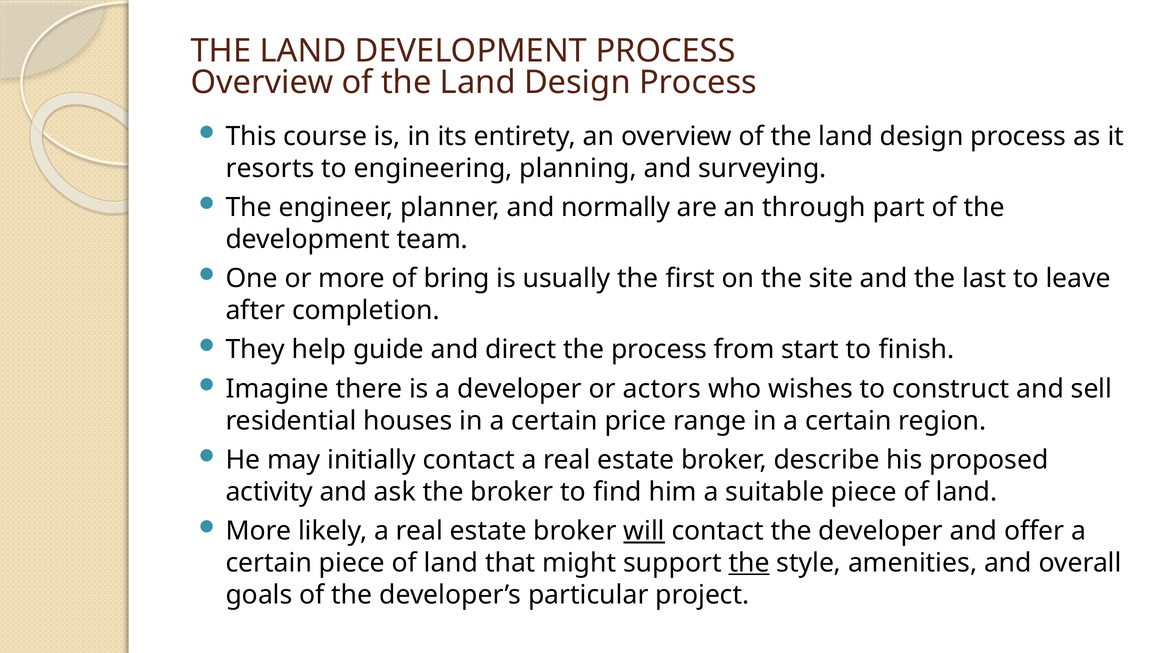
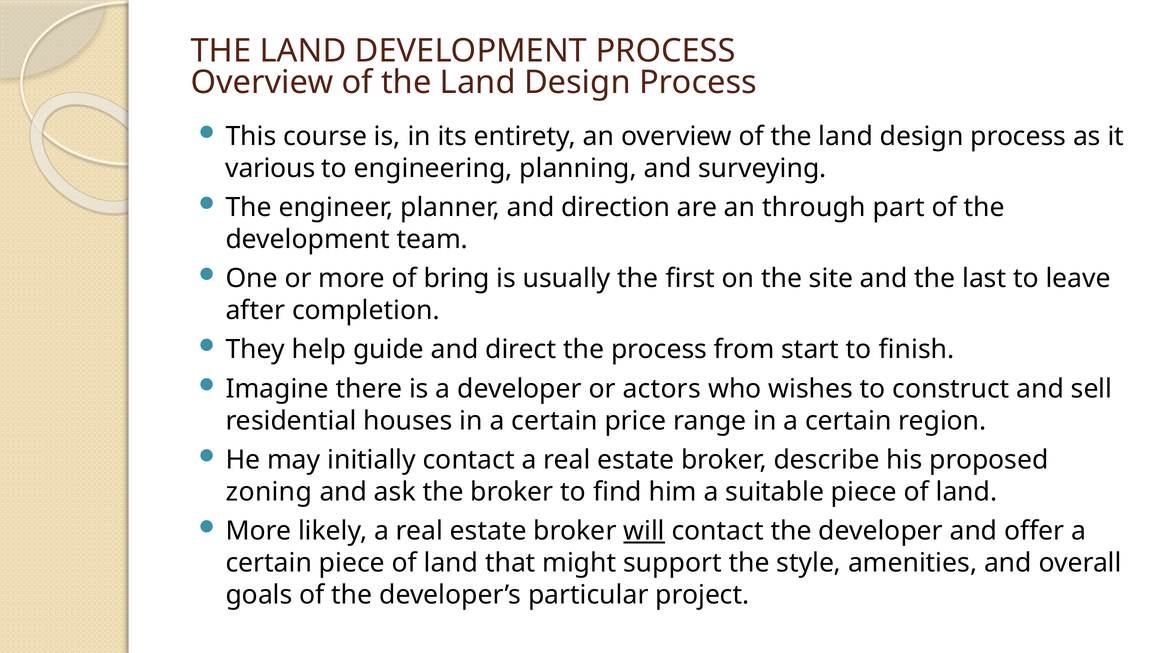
resorts: resorts -> various (270, 168)
normally: normally -> direction (616, 208)
activity: activity -> zoning (269, 492)
the underline: present -> none (749, 563)
